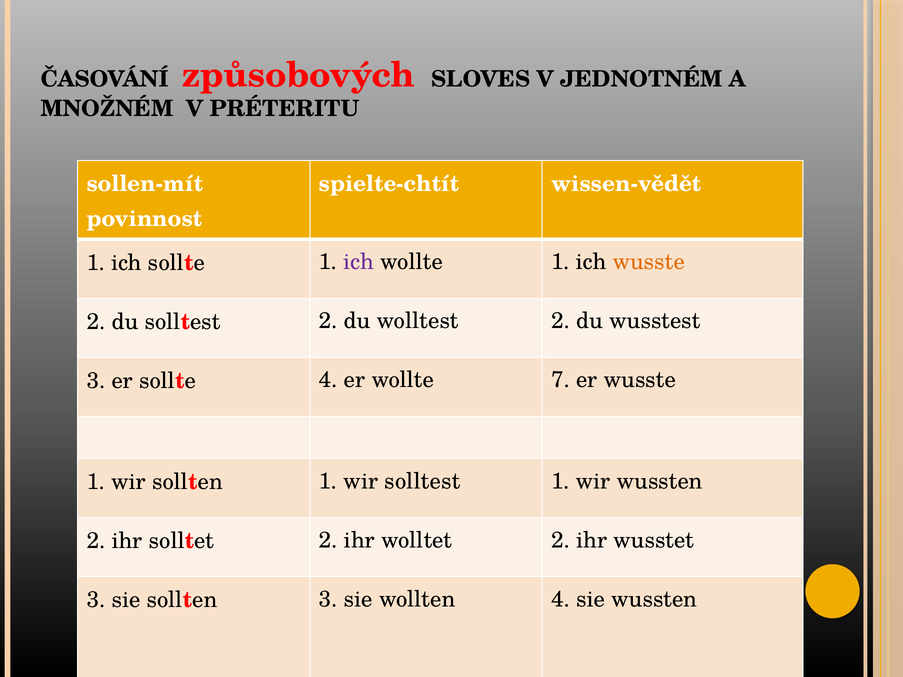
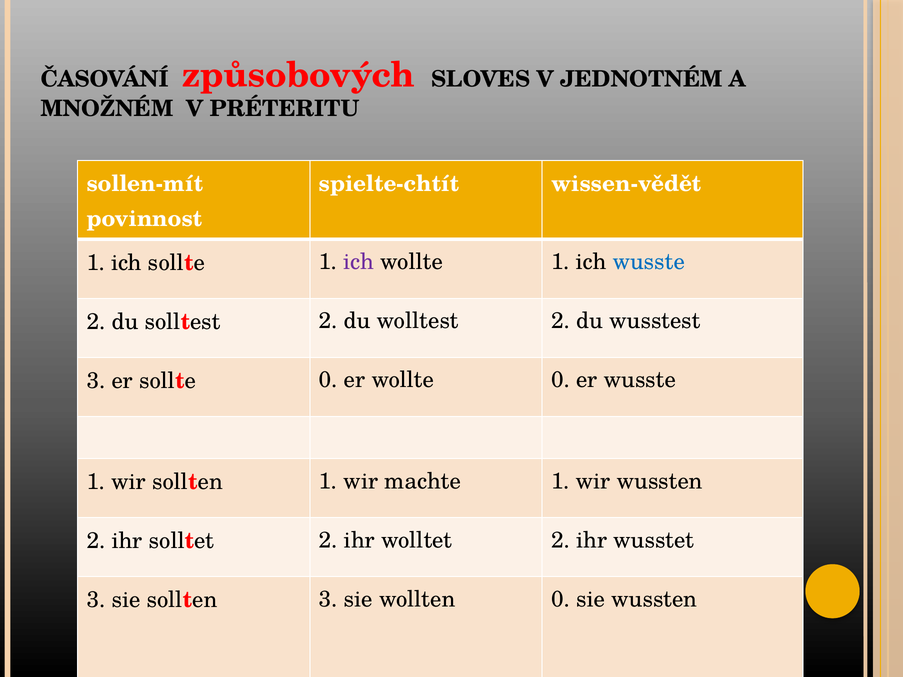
wusste colour: orange -> blue (649, 262)
sollte 4: 4 -> 0 (328, 380)
wollte 7: 7 -> 0 (561, 380)
wir solltest: solltest -> machte (423, 481)
wollten 4: 4 -> 0 (561, 599)
